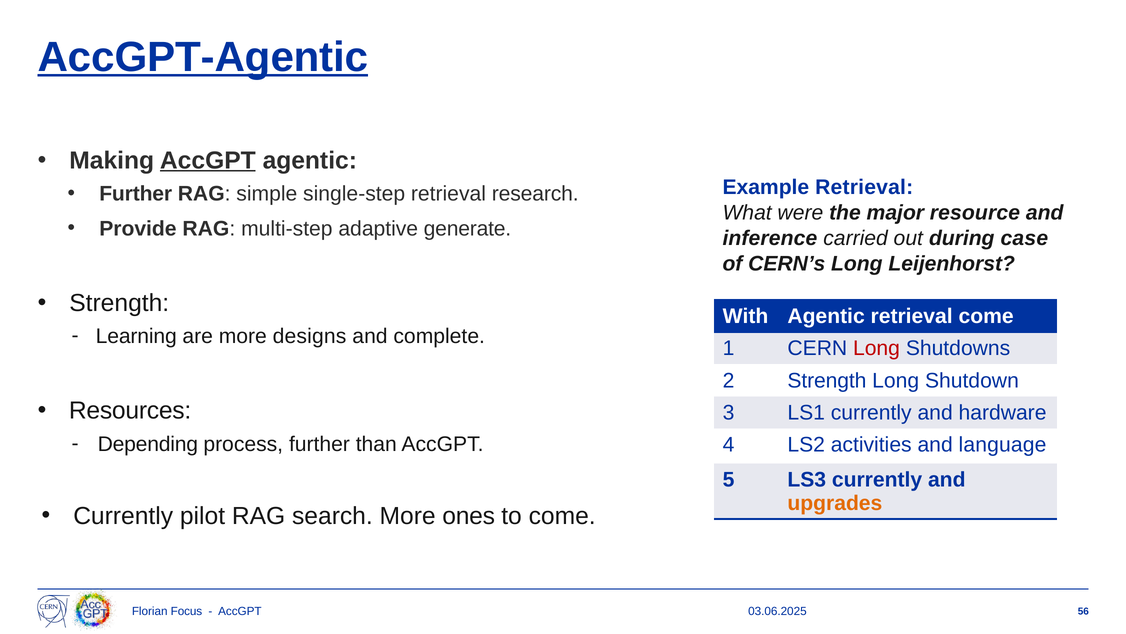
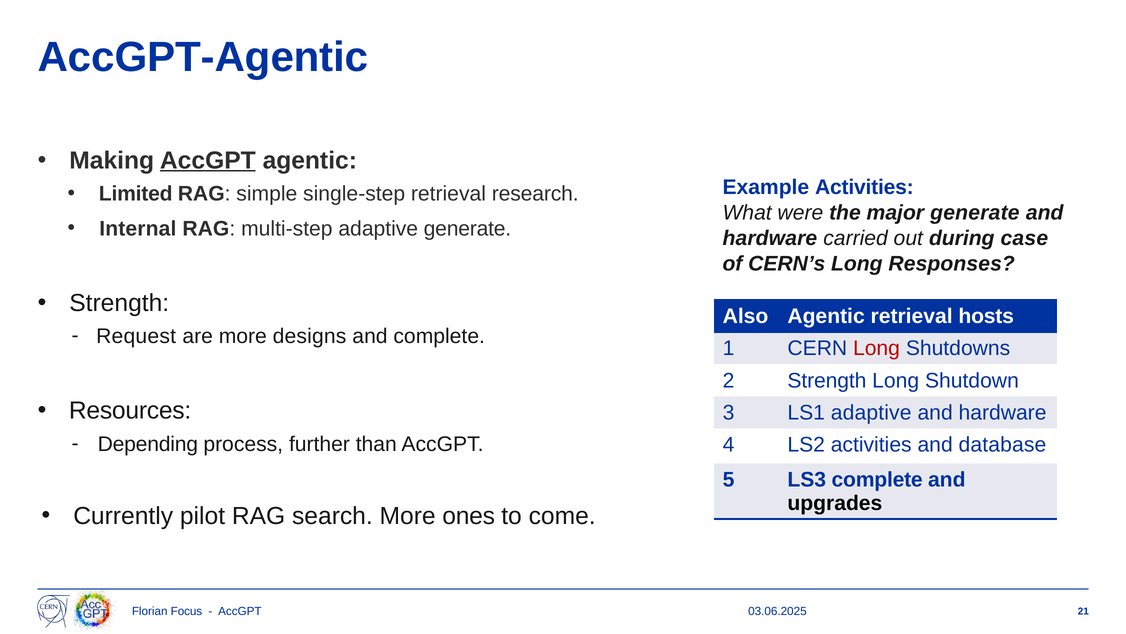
AccGPT-Agentic underline: present -> none (203, 57)
Example Retrieval: Retrieval -> Activities (864, 187)
Further: Further -> Limited (136, 194)
major resource: resource -> generate (975, 213)
Provide: Provide -> Internal (138, 228)
inference: inference -> hardware (770, 238)
Leijenhorst: Leijenhorst -> Responses (952, 263)
With: With -> Also (746, 316)
retrieval come: come -> hosts (986, 316)
Learning: Learning -> Request (136, 336)
LS1 currently: currently -> adaptive (871, 412)
language: language -> database (1002, 445)
LS3 currently: currently -> complete (877, 479)
upgrades colour: orange -> black (835, 503)
56: 56 -> 21 (1083, 611)
